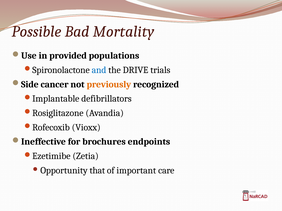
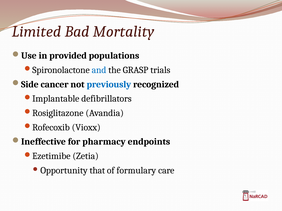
Possible: Possible -> Limited (37, 32)
DRIVE: DRIVE -> GRASP (136, 70)
previously colour: orange -> blue (109, 85)
brochures: brochures -> pharmacy (104, 142)
important: important -> formulary (136, 171)
